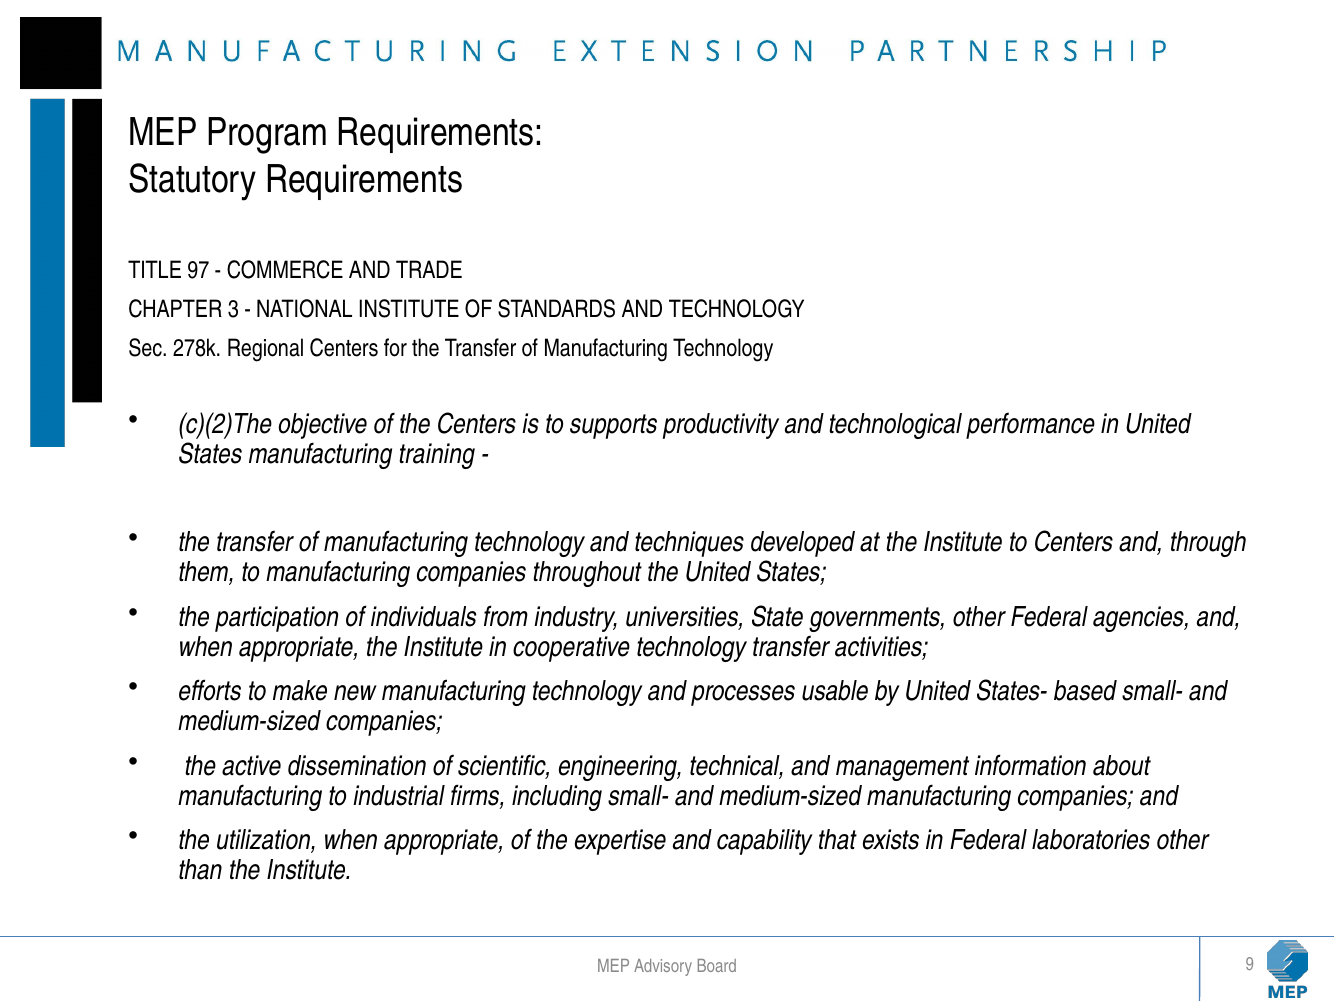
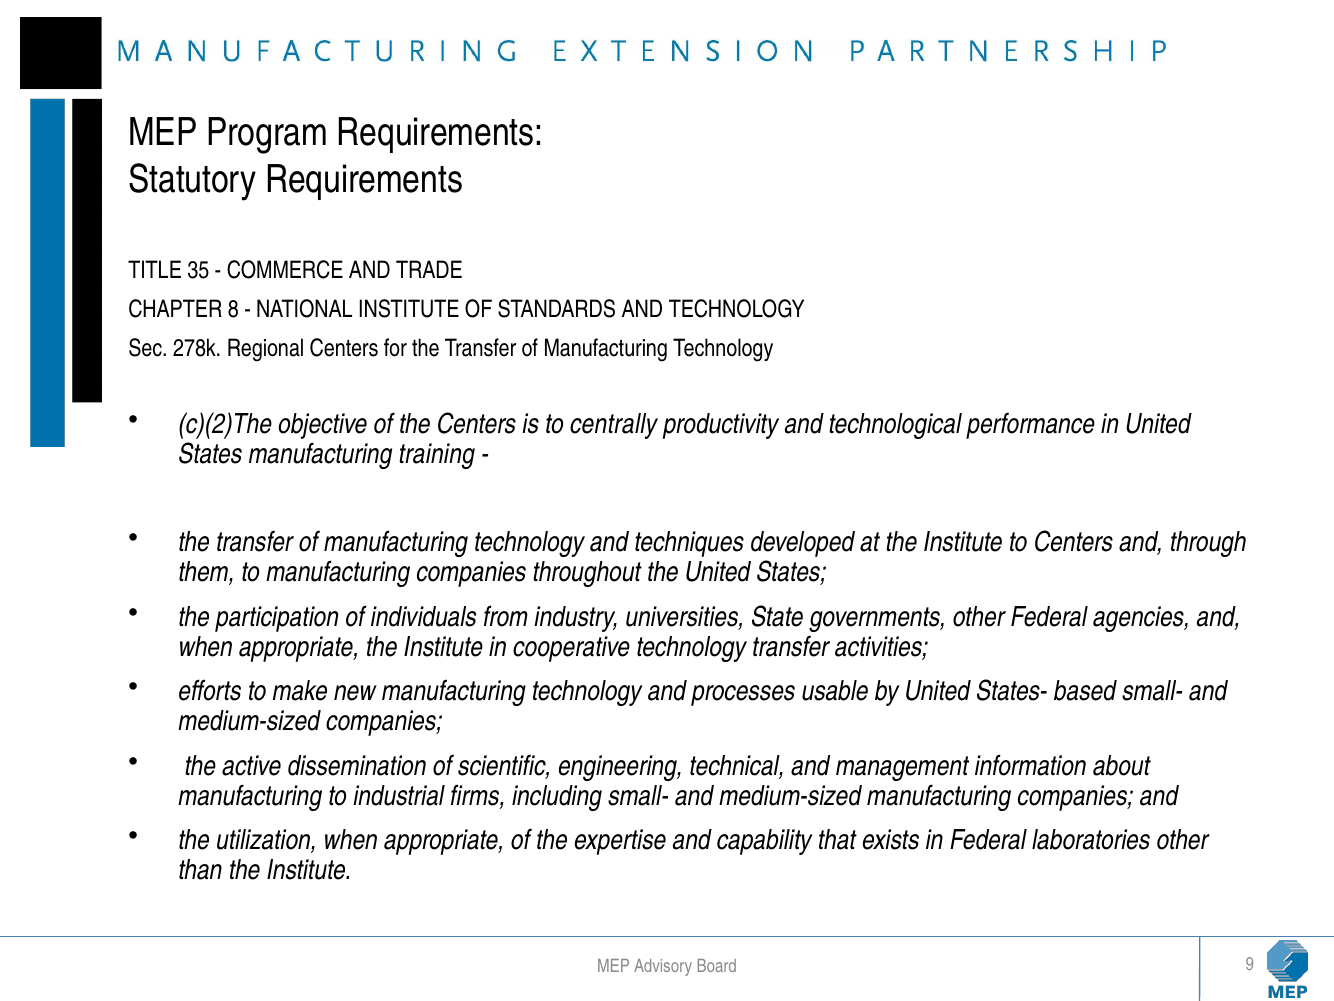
97: 97 -> 35 (198, 271)
3: 3 -> 8 (233, 310)
supports: supports -> centrally (614, 424)
